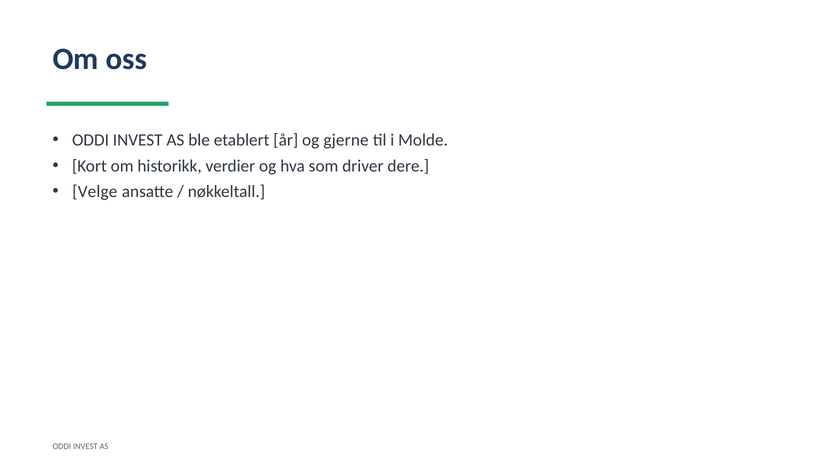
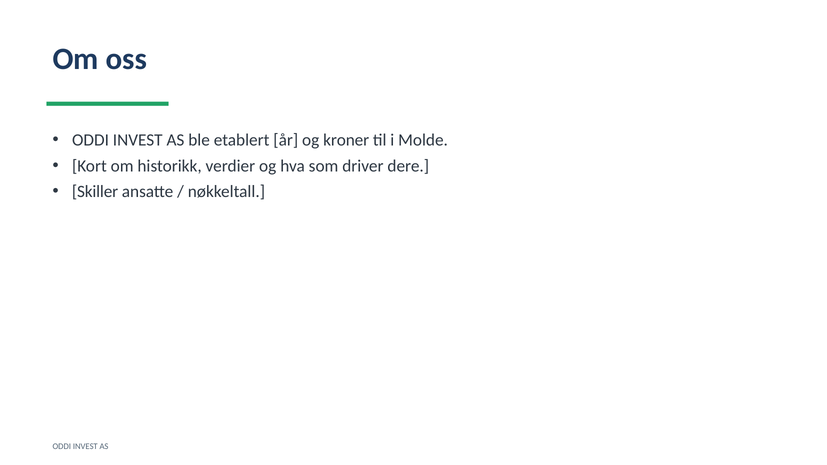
gjerne: gjerne -> kroner (346, 140)
Velge: Velge -> Skiller (95, 192)
